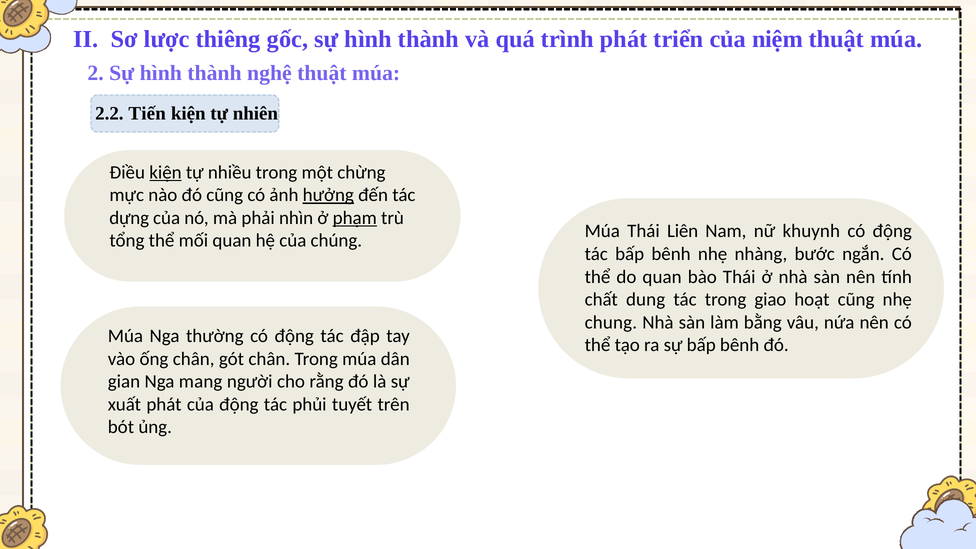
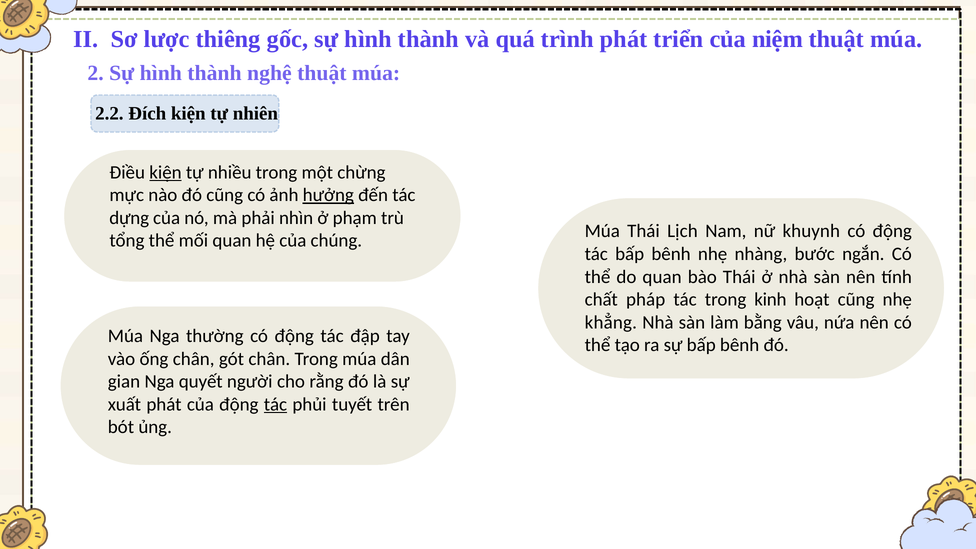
Tiến: Tiến -> Đích (147, 113)
phạm underline: present -> none (355, 218)
Liên: Liên -> Lịch (682, 231)
dung: dung -> pháp (646, 300)
giao: giao -> kinh (770, 300)
chung: chung -> khẳng (611, 322)
mang: mang -> quyết (201, 382)
tác underline: none -> present (275, 404)
